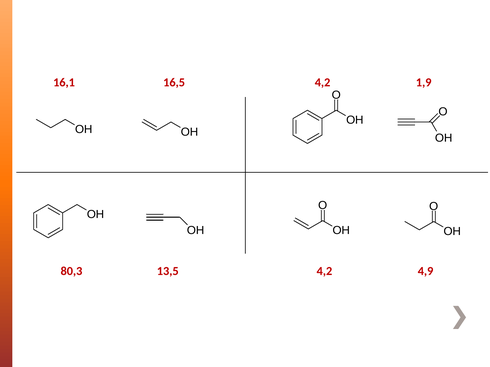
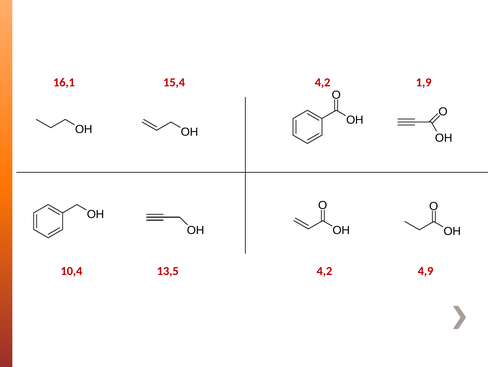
16,5: 16,5 -> 15,4 (174, 82)
80,3: 80,3 -> 10,4 (71, 272)
